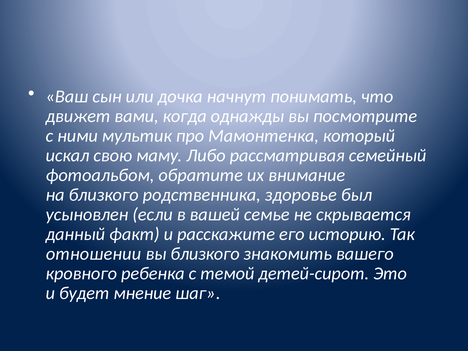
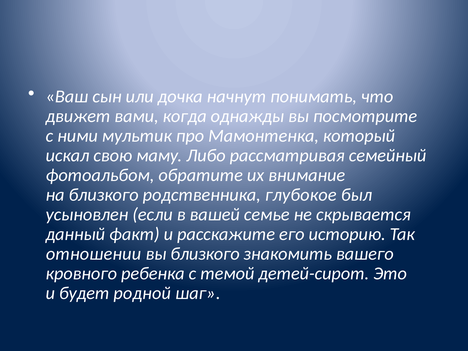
здоровье: здоровье -> глубокое (301, 195)
мнение: мнение -> родной (142, 293)
